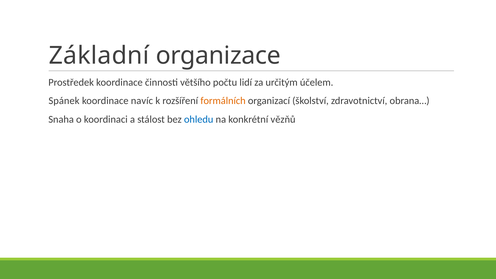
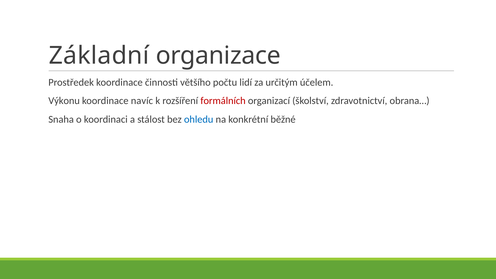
Spánek: Spánek -> Výkonu (64, 101)
formálních colour: orange -> red (223, 101)
vězňů: vězňů -> běžné (283, 119)
